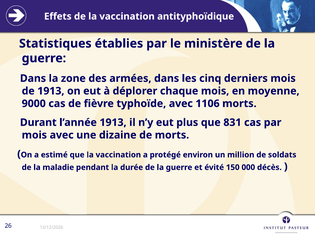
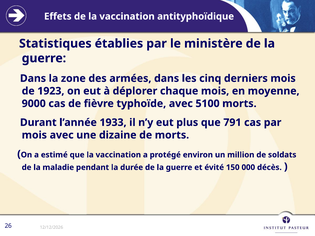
de 1913: 1913 -> 1923 (51, 91)
1106: 1106 -> 5100 (208, 104)
l’année 1913: 1913 -> 1933 (113, 123)
831: 831 -> 791 (232, 123)
